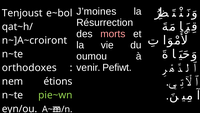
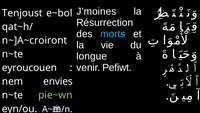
morts colour: pink -> light blue (113, 34)
oumou: oumou -> longue (92, 56)
orthodoxes: orthodoxes -> eyroucouen (29, 68)
étions: étions -> envies (58, 81)
